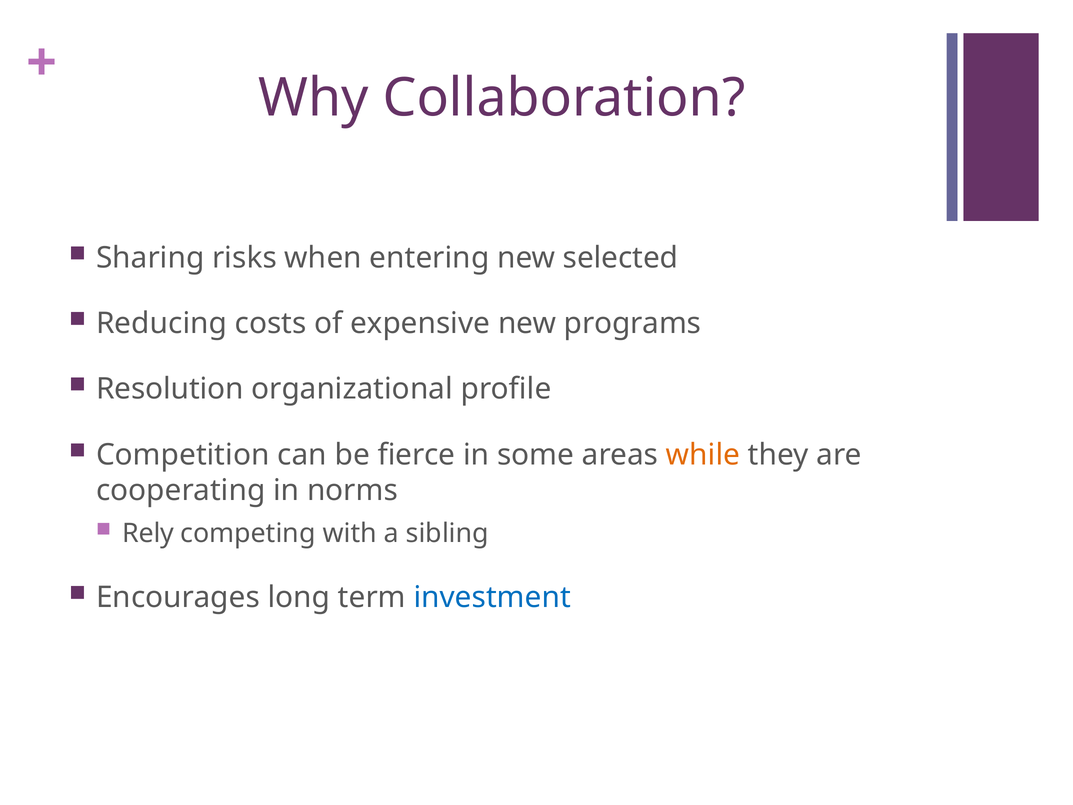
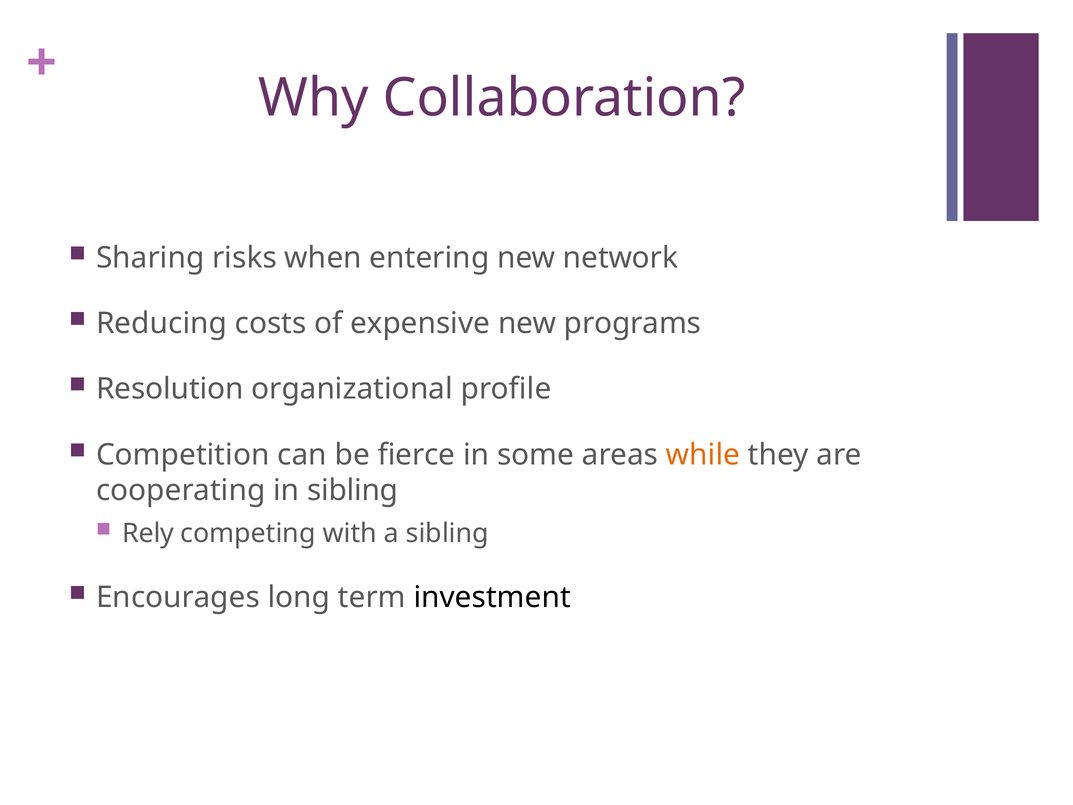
selected: selected -> network (621, 258)
in norms: norms -> sibling (353, 490)
investment colour: blue -> black (492, 597)
